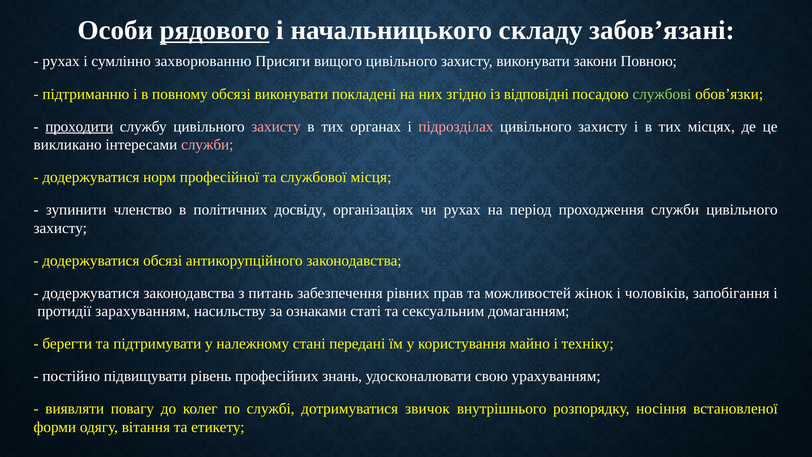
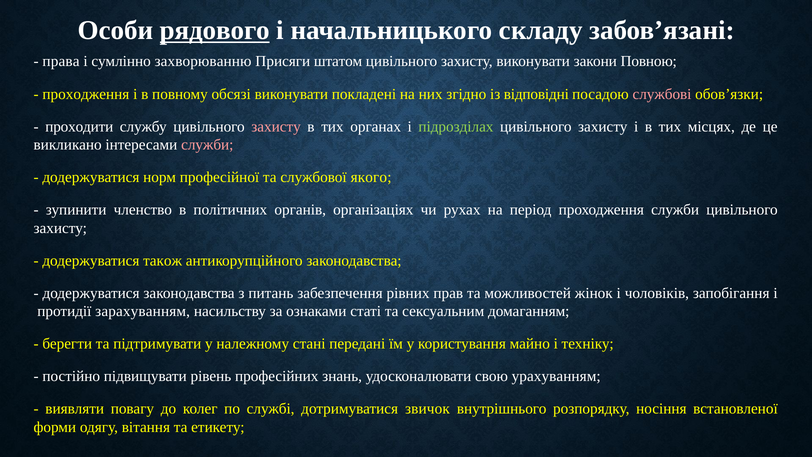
рухах: рухах -> права (61, 61)
вищого: вищого -> штатом (338, 61)
підтриманню: підтриманню -> проходження (86, 94)
службові colour: light green -> pink (662, 94)
проходити underline: present -> none (79, 126)
підрозділах colour: pink -> light green (456, 126)
місця: місця -> якого (371, 177)
досвіду: досвіду -> органів (300, 210)
додержуватися обсязі: обсязі -> також (163, 260)
